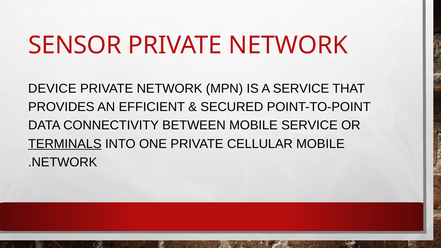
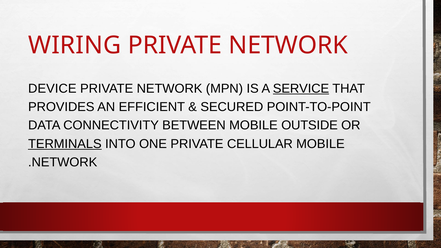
SENSOR: SENSOR -> WIRING (75, 45)
SERVICE underline: none -> present (301, 88)
MOBILE SERVICE: SERVICE -> OUTSIDE (310, 125)
